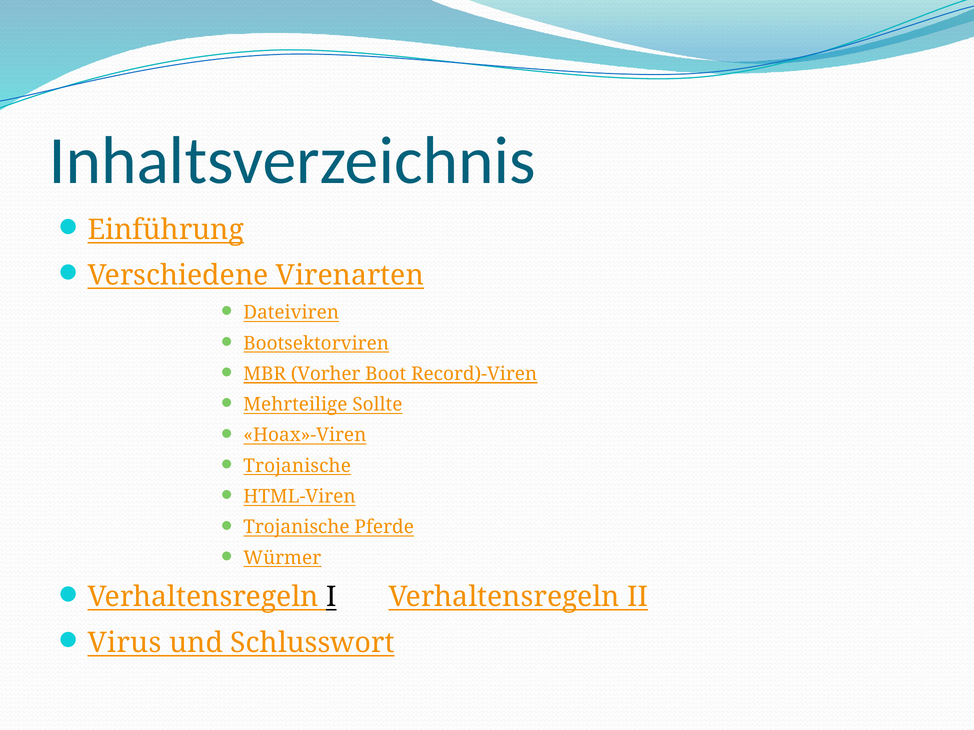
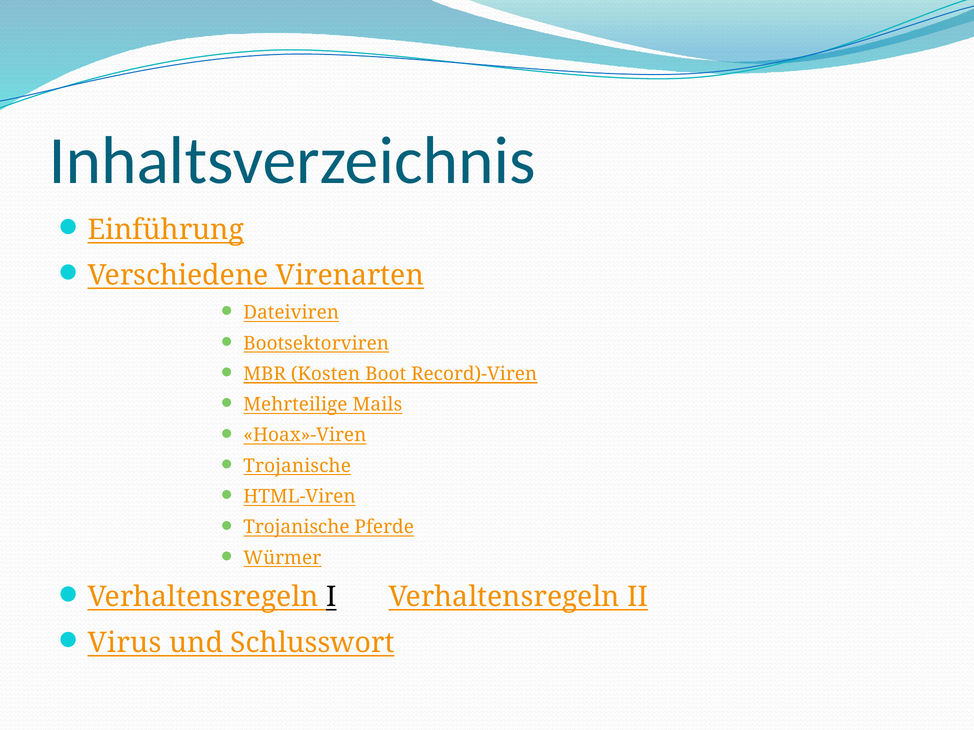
Vorher: Vorher -> Kosten (325, 374)
Sollte: Sollte -> Mails (377, 405)
